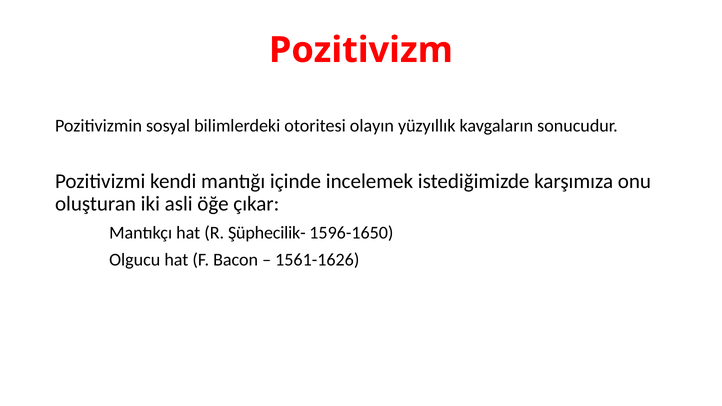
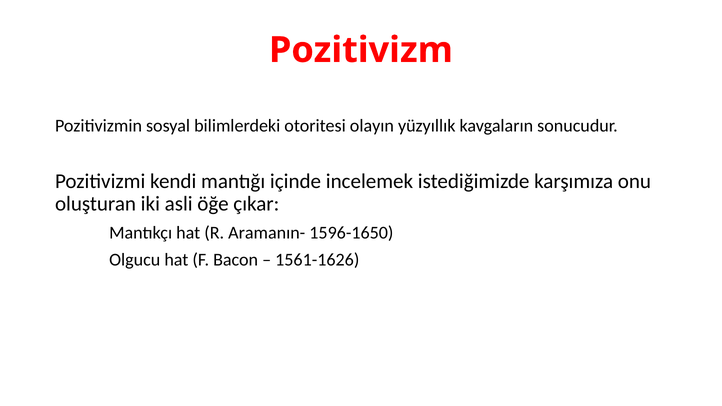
Şüphecilik-: Şüphecilik- -> Aramanın- (267, 233)
